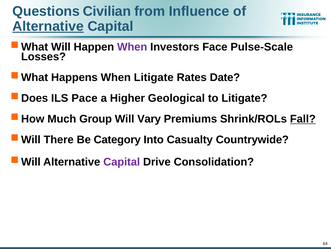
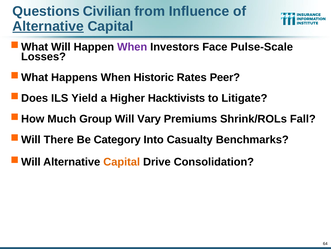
When Litigate: Litigate -> Historic (154, 77)
Date: Date -> Peer (225, 77)
Pace: Pace -> Yield (85, 98)
Geological: Geological -> Hacktivists (176, 98)
Fall underline: present -> none (303, 119)
Countrywide: Countrywide -> Benchmarks (252, 139)
Capital colour: purple -> orange (122, 161)
